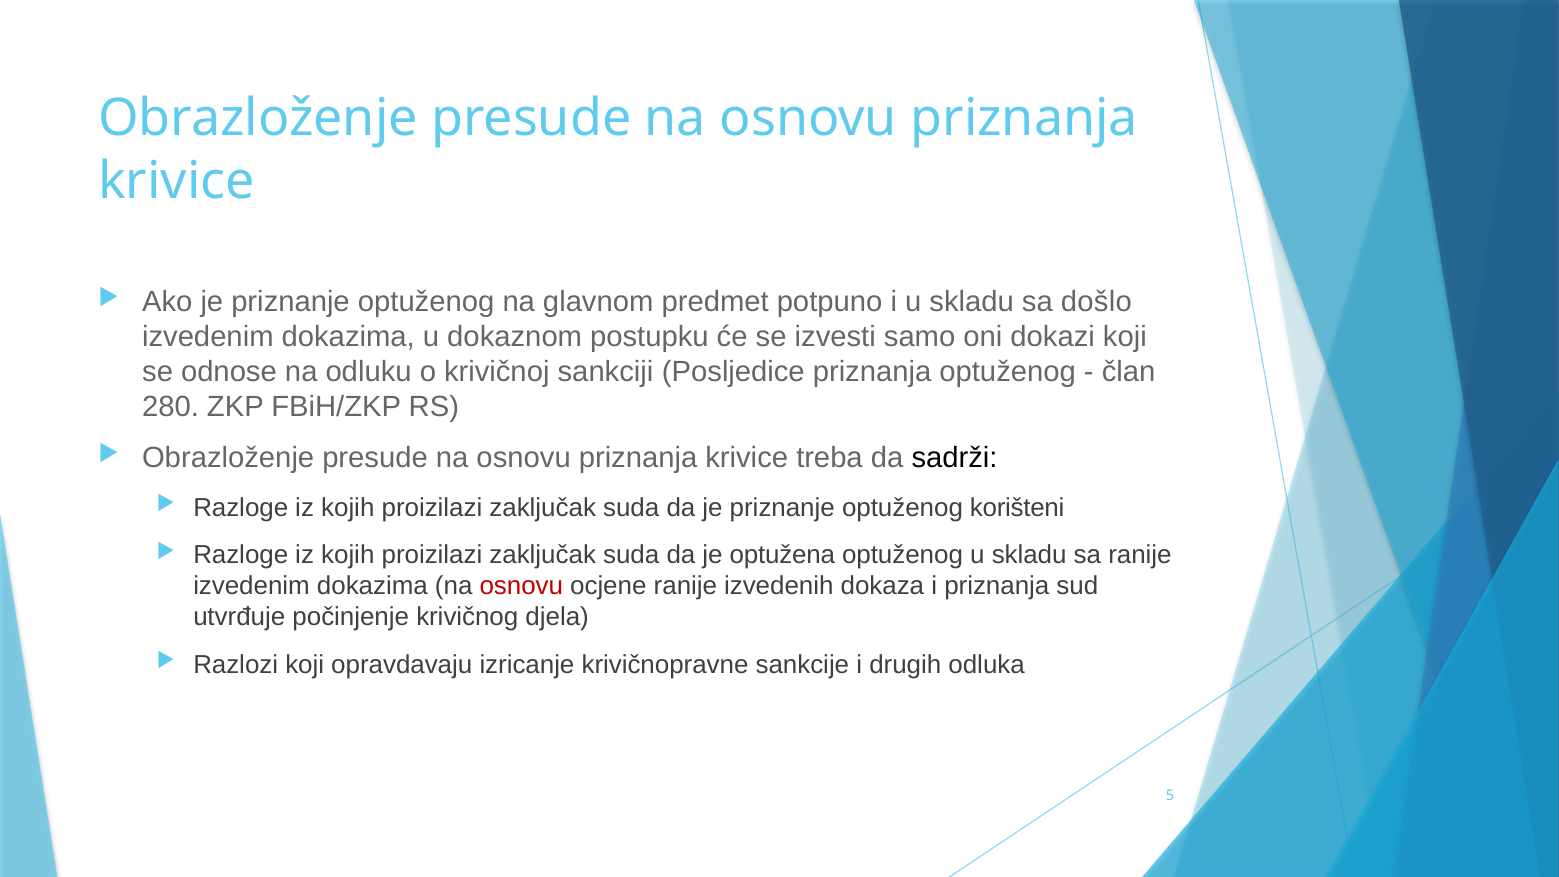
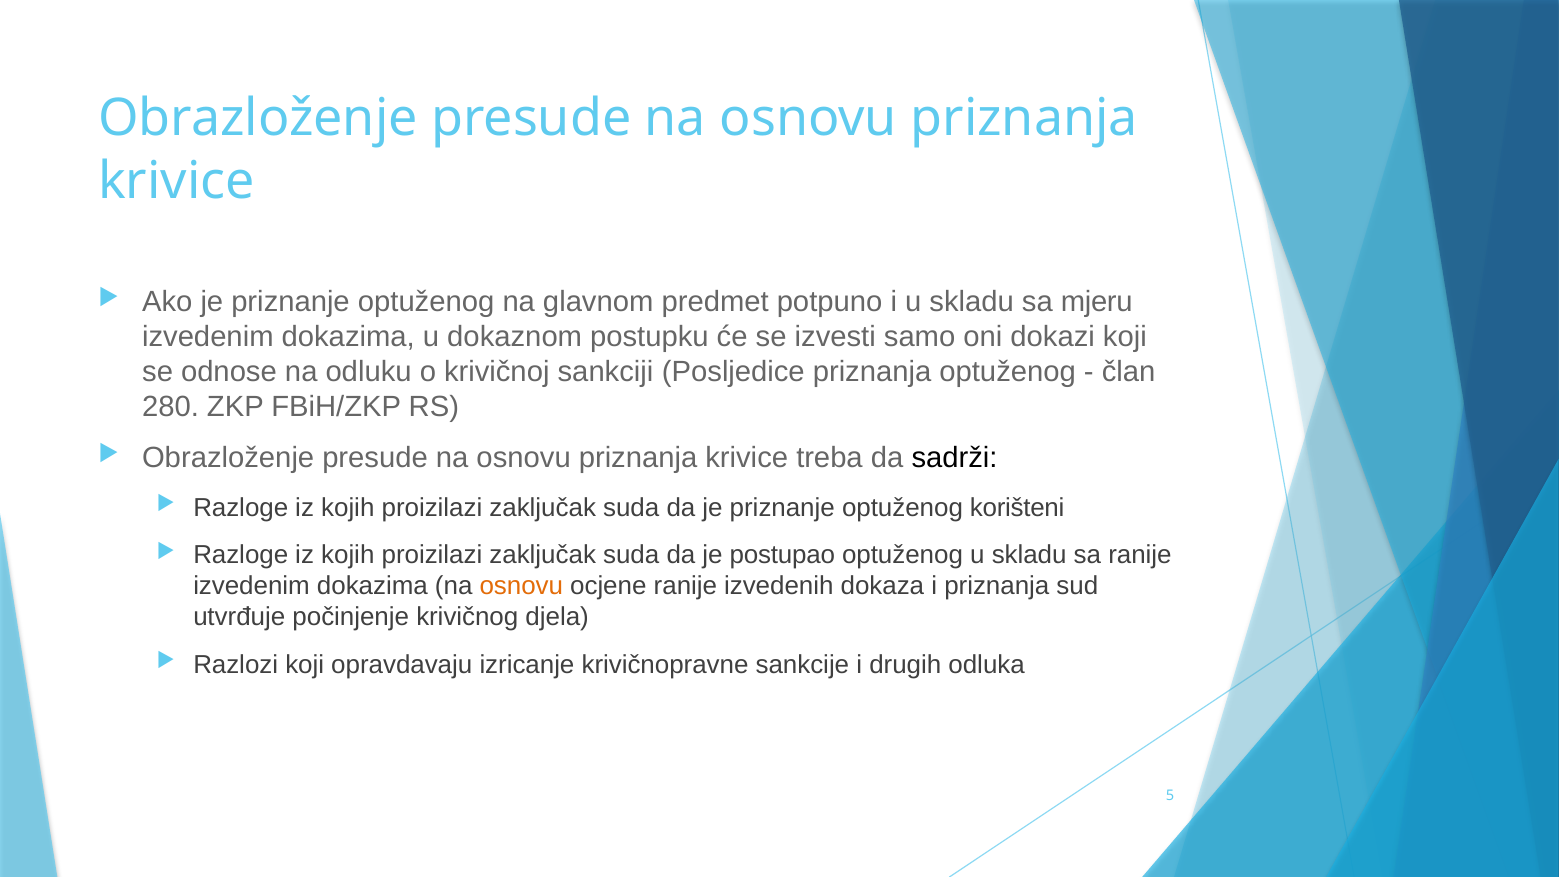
došlo: došlo -> mjeru (1097, 302)
optužena: optužena -> postupao (782, 555)
osnovu colour: red -> orange (521, 586)
